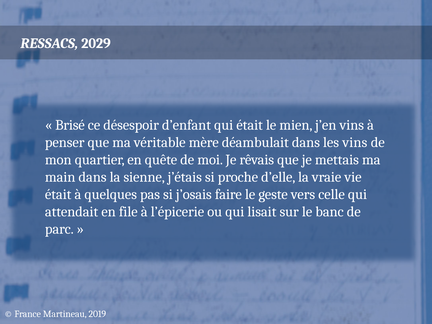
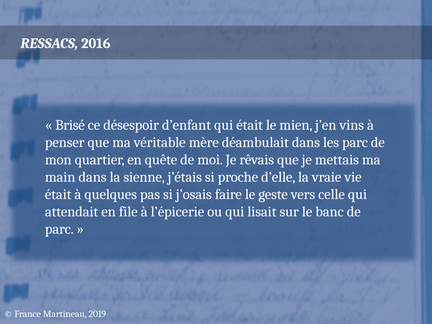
2029: 2029 -> 2016 (96, 44)
les vins: vins -> parc (355, 143)
